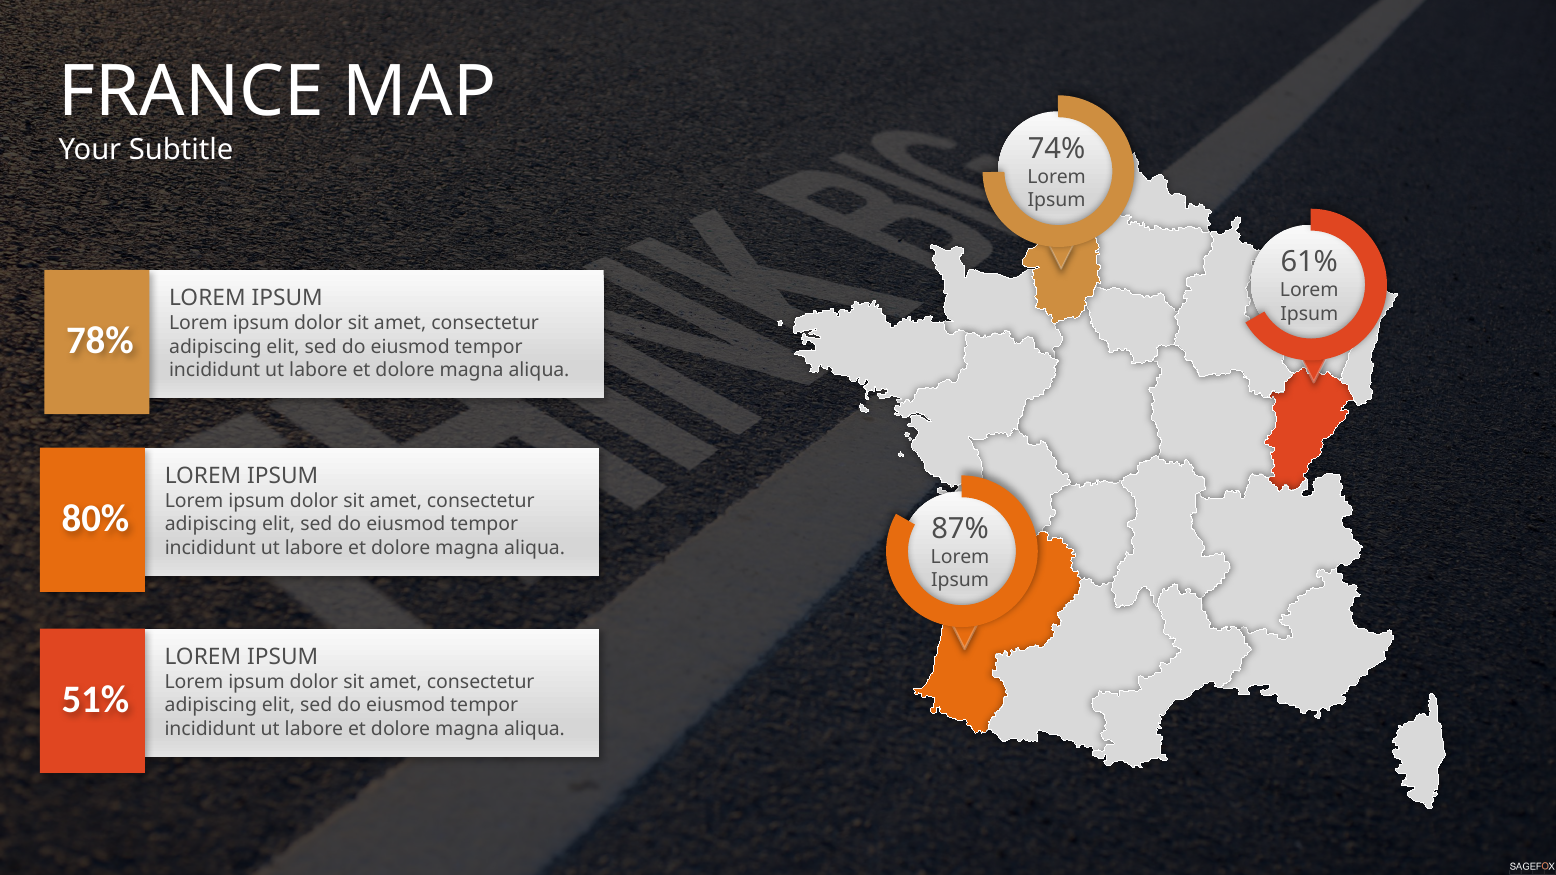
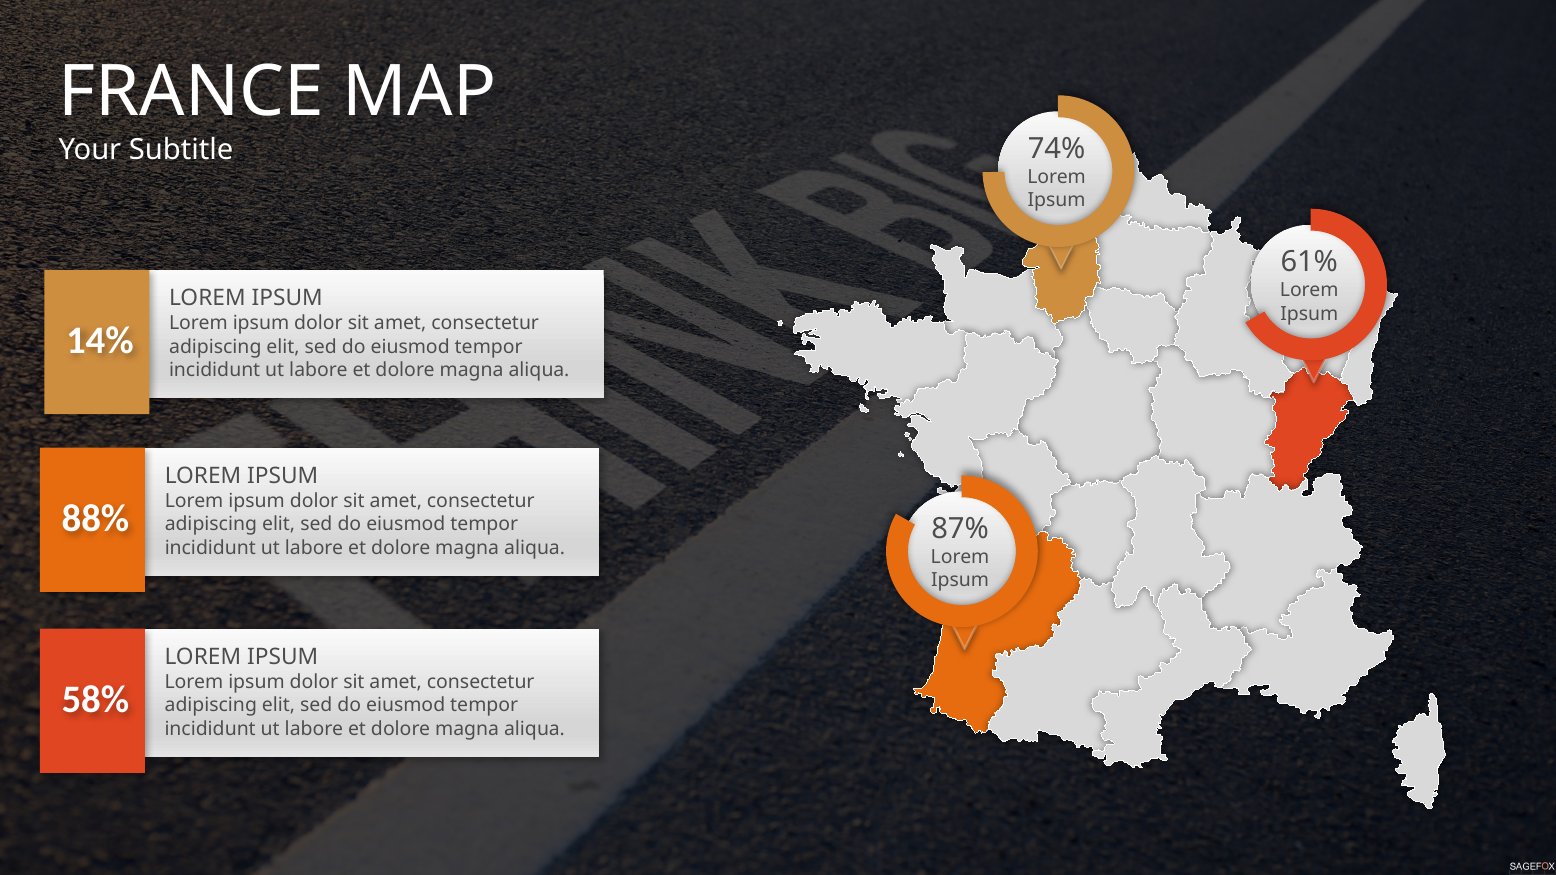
78%: 78% -> 14% (100, 341)
80%: 80% -> 88% (96, 519)
51%: 51% -> 58% (95, 700)
